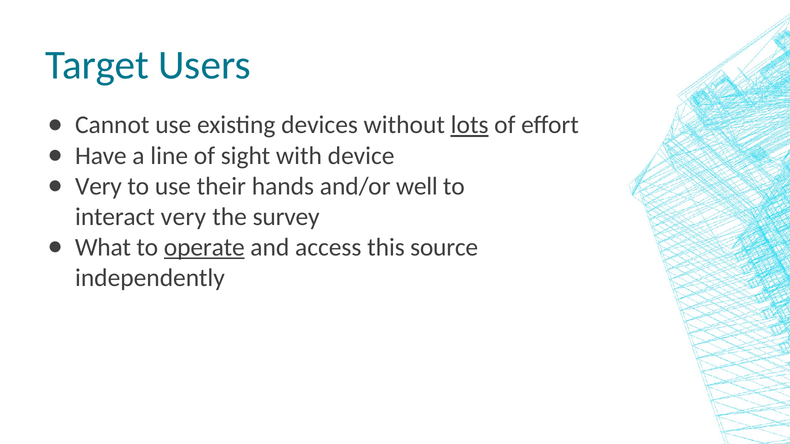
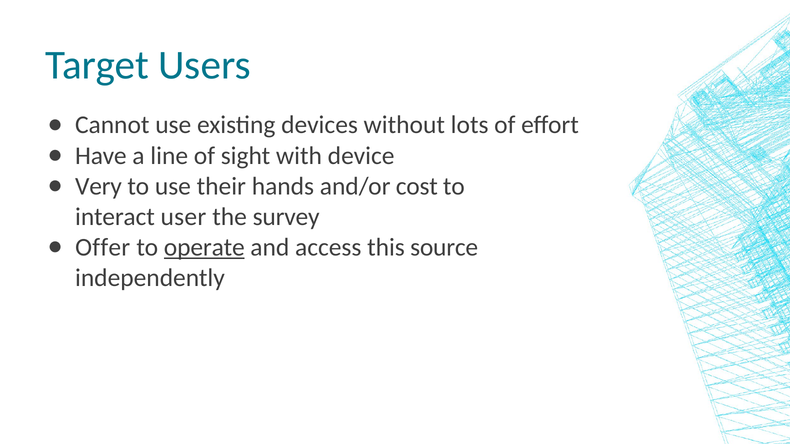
lots underline: present -> none (470, 125)
well: well -> cost (417, 186)
interact very: very -> user (183, 217)
What: What -> Offer (103, 248)
